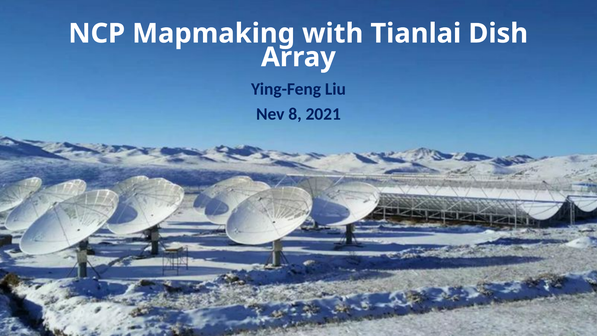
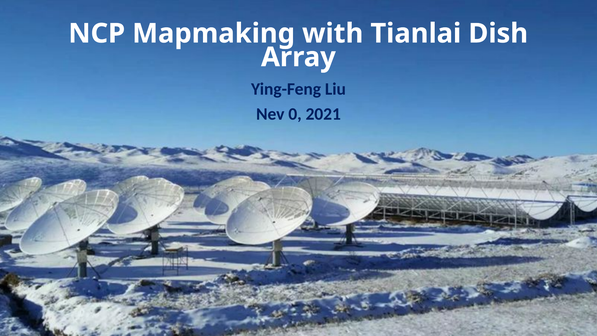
8: 8 -> 0 (295, 114)
